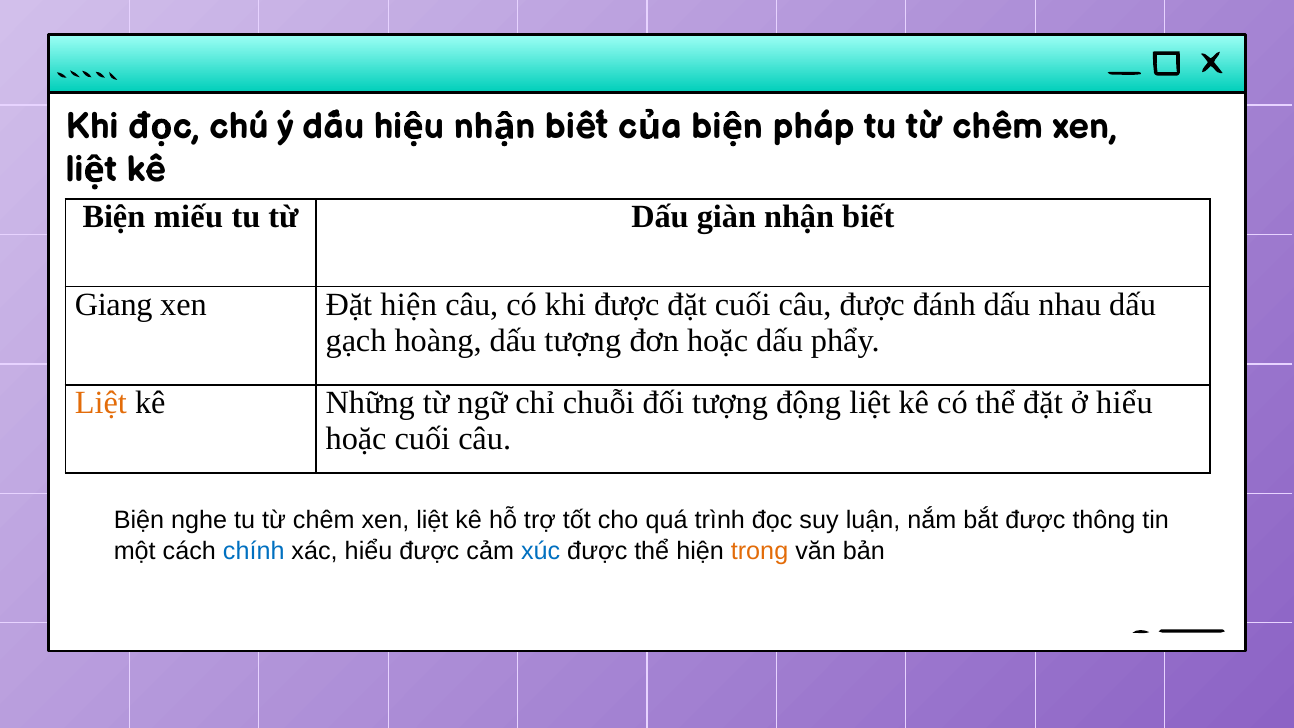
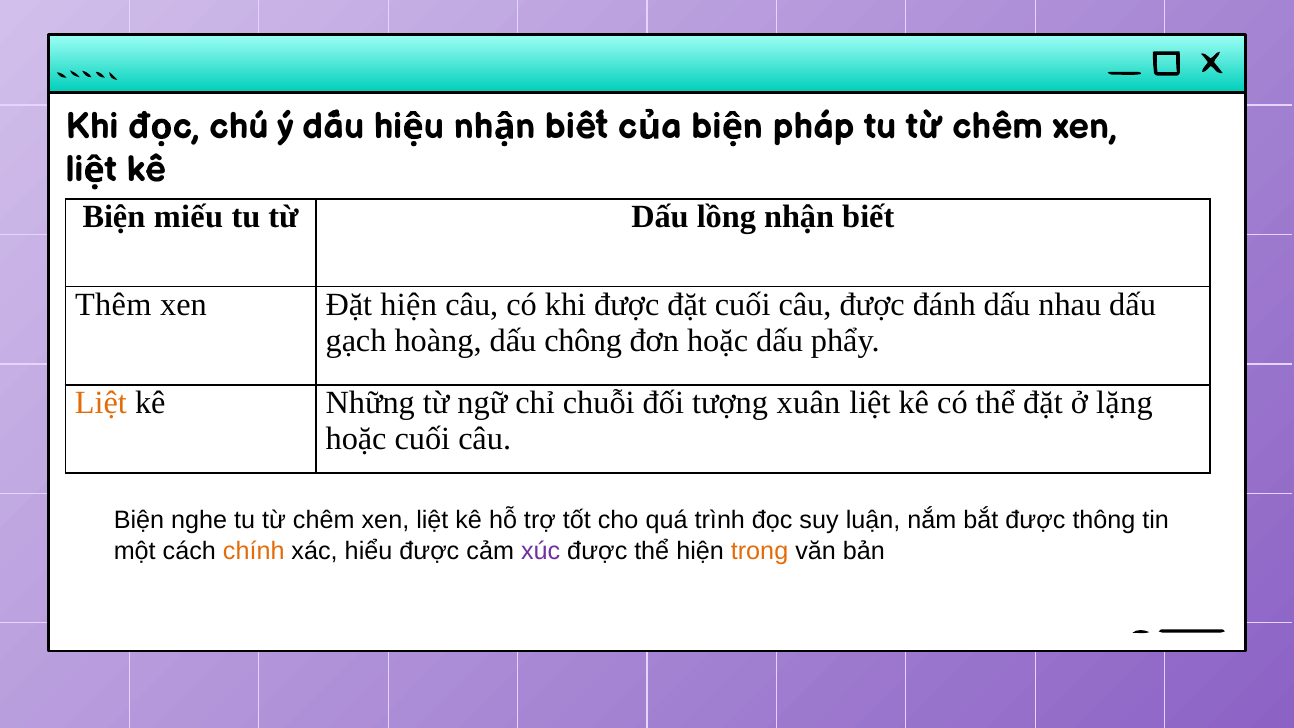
giàn: giàn -> lồng (726, 217)
Giang: Giang -> Thêm (113, 305)
dấu tượng: tượng -> chông (583, 341)
động: động -> xuân (808, 403)
ở hiểu: hiểu -> lặng (1124, 403)
chính colour: blue -> orange (254, 551)
xúc colour: blue -> purple (541, 551)
